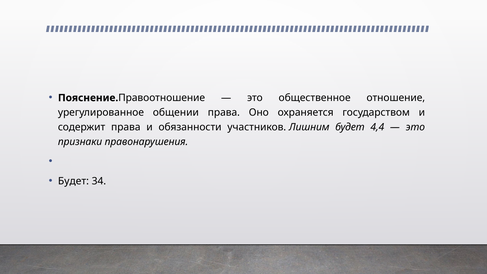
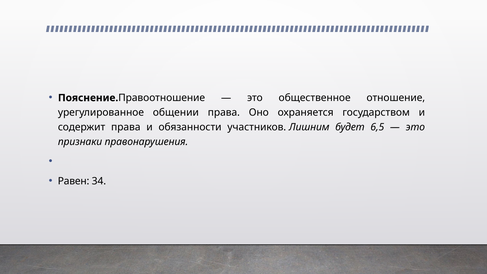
4,4: 4,4 -> 6,5 (377, 127)
Будет: Будет -> Равен (74, 181)
